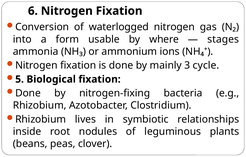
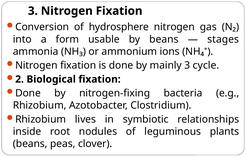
6: 6 -> 3 (33, 11)
waterlogged: waterlogged -> hydrosphere (119, 27)
by where: where -> beans (164, 39)
5: 5 -> 2 (20, 79)
